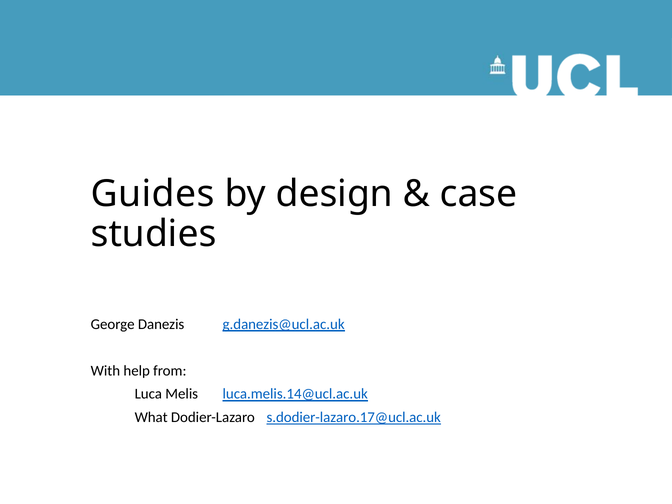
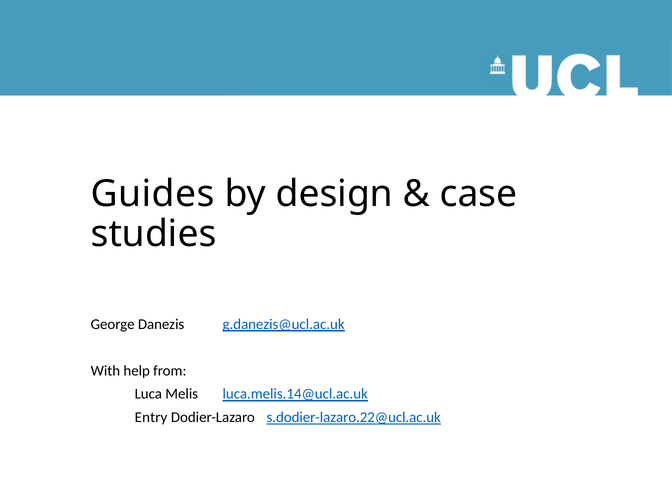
What: What -> Entry (151, 417)
s.dodier-lazaro.17@ucl.ac.uk: s.dodier-lazaro.17@ucl.ac.uk -> s.dodier-lazaro.22@ucl.ac.uk (354, 417)
